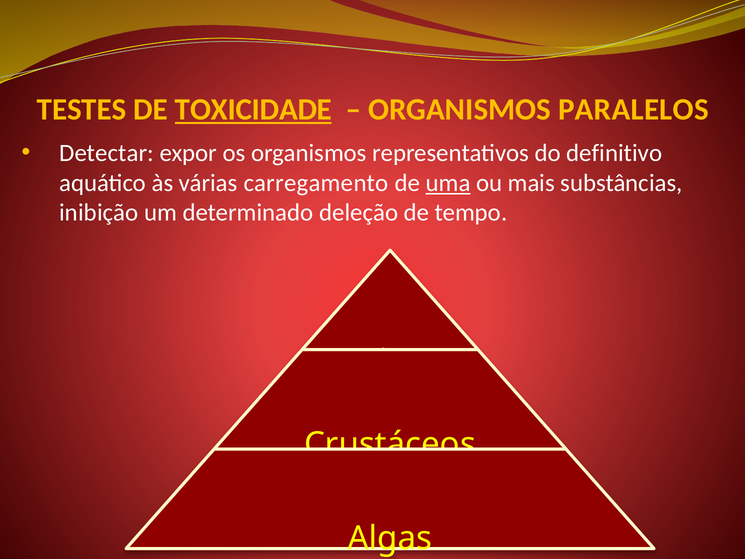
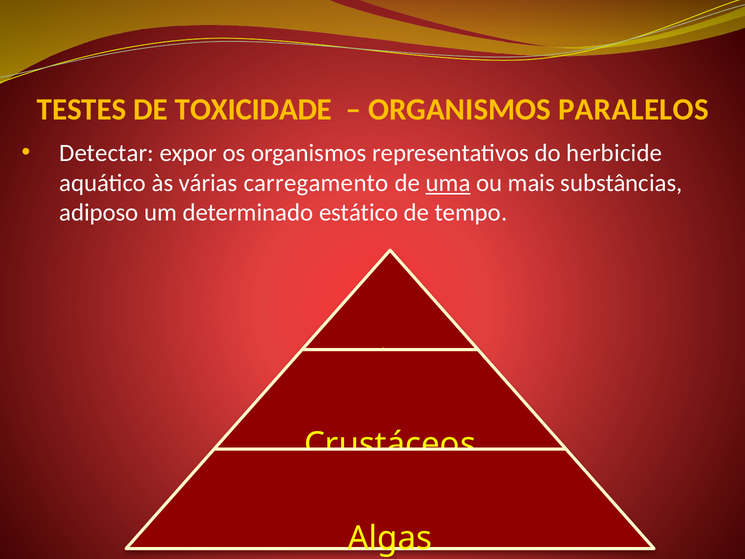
TOXICIDADE underline: present -> none (253, 110)
definitivo: definitivo -> herbicide (614, 153)
inibição: inibição -> adiposo (99, 213)
deleção: deleção -> estático (359, 213)
